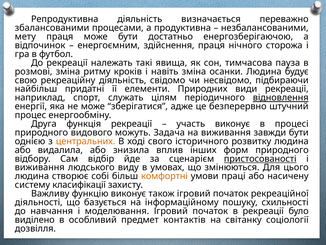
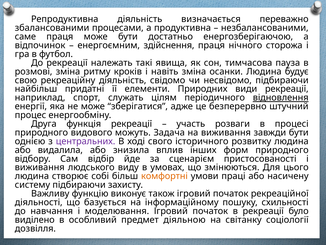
мету: мету -> саме (25, 37)
участь виконує: виконує -> розваги (232, 124)
центральних colour: orange -> purple (86, 141)
пристосованості underline: present -> none (260, 158)
систему класифікації: класифікації -> підбираючи (79, 185)
контактів: контактів -> діяльною (184, 219)
